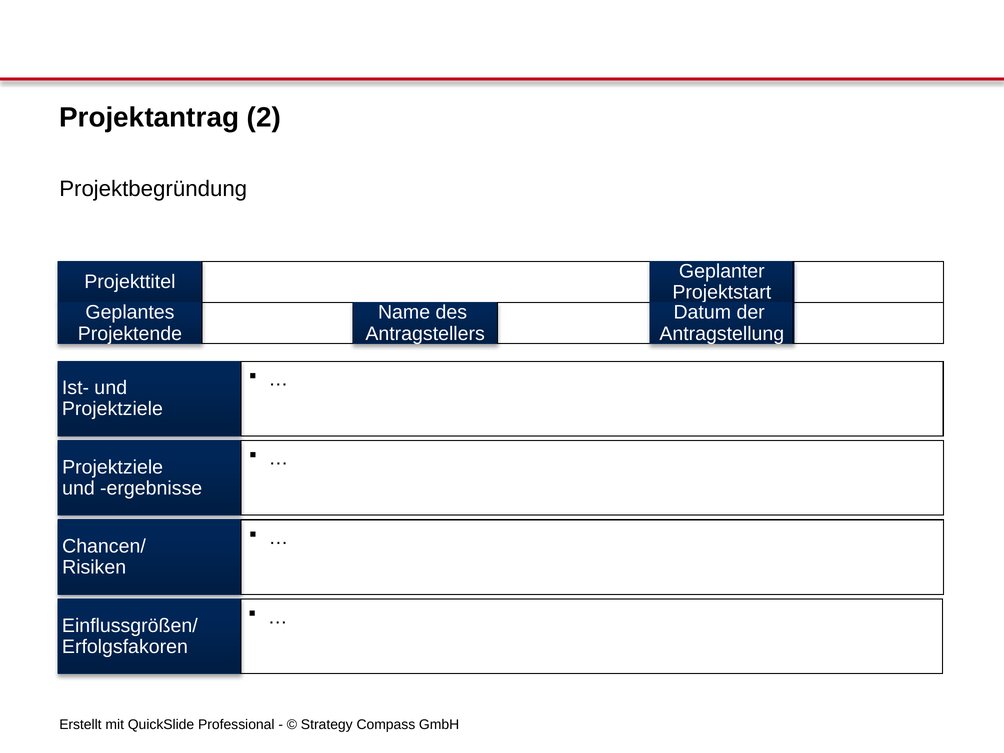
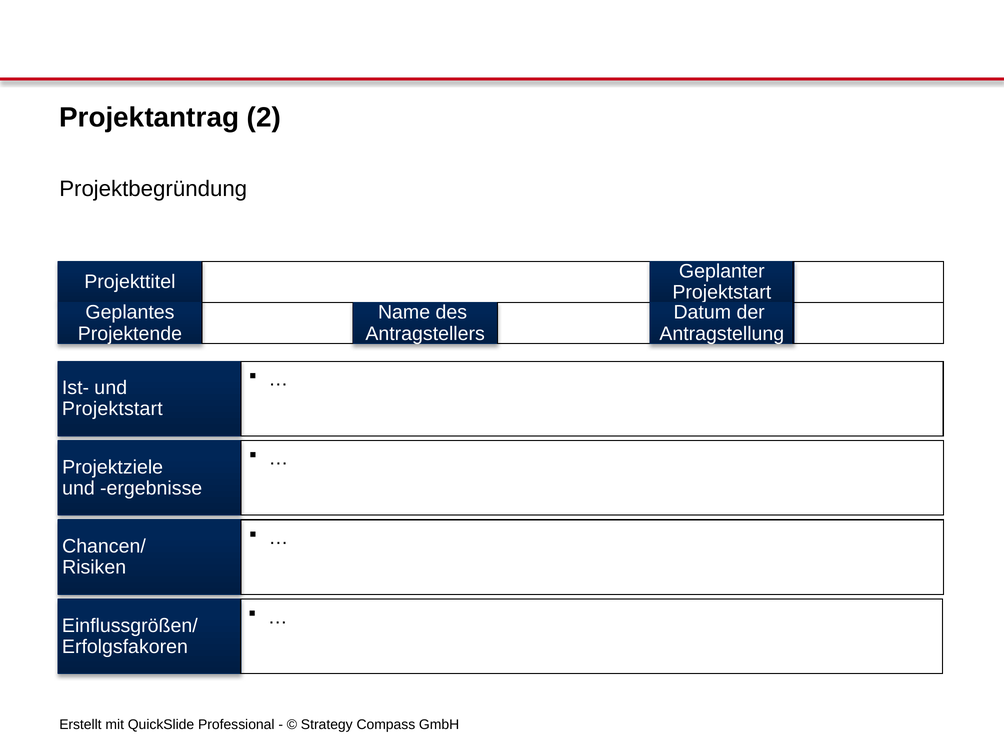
Projektziele: Projektziele -> Projektstart (112, 409)
